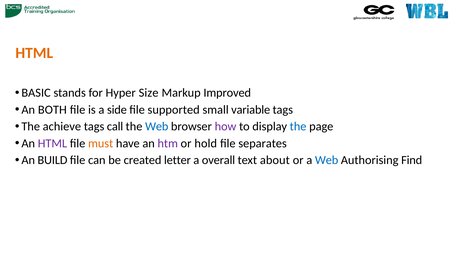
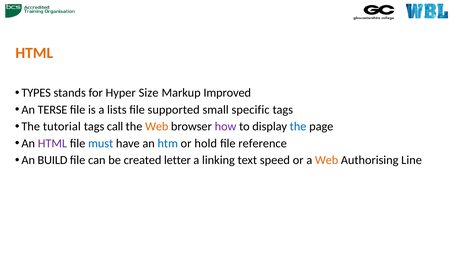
BASIC: BASIC -> TYPES (36, 93)
BOTH: BOTH -> TERSE (53, 110)
side: side -> lists (117, 110)
variable: variable -> specific (251, 110)
achieve: achieve -> tutorial (62, 127)
Web colour: blue -> orange (157, 127)
must colour: orange -> blue (101, 144)
htm colour: purple -> blue (168, 144)
separates: separates -> reference (263, 144)
overall: overall -> linking (218, 160)
about: about -> speed (275, 160)
Web colour: blue -> orange (327, 160)
Find: Find -> Line (412, 160)
